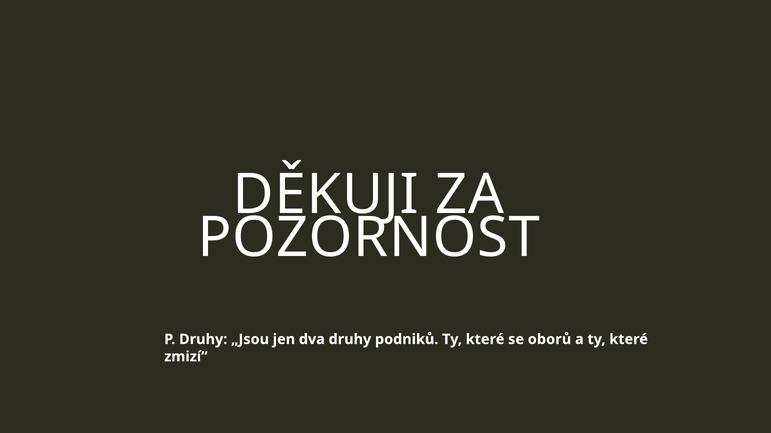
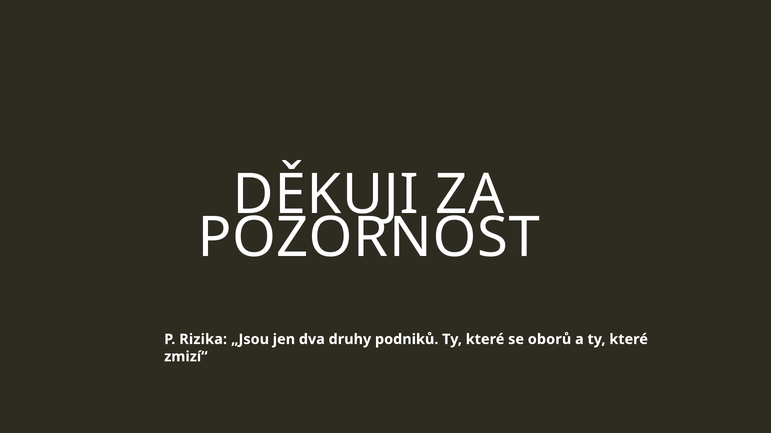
P Druhy: Druhy -> Rizika (203, 340)
